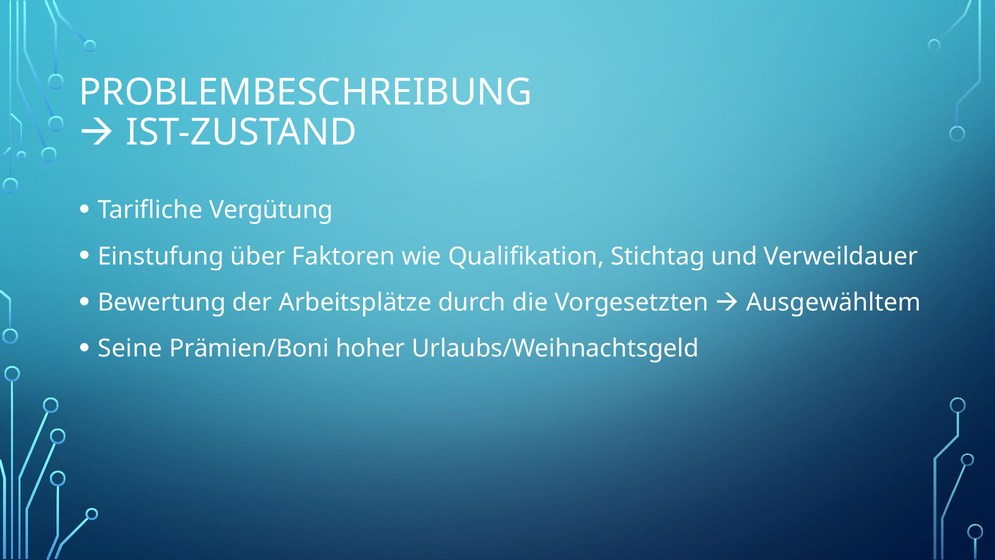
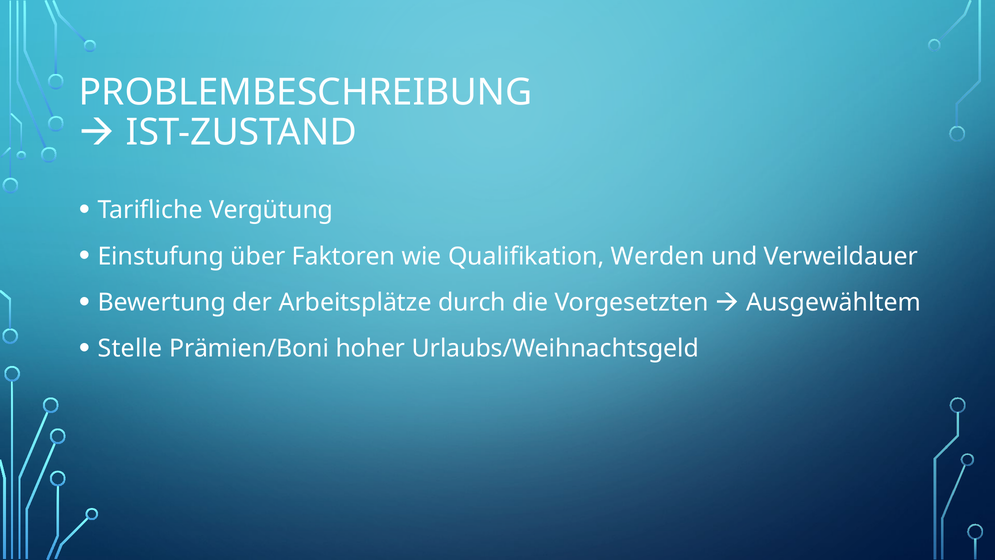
Stichtag: Stichtag -> Werden (658, 256)
Seine: Seine -> Stelle (130, 349)
